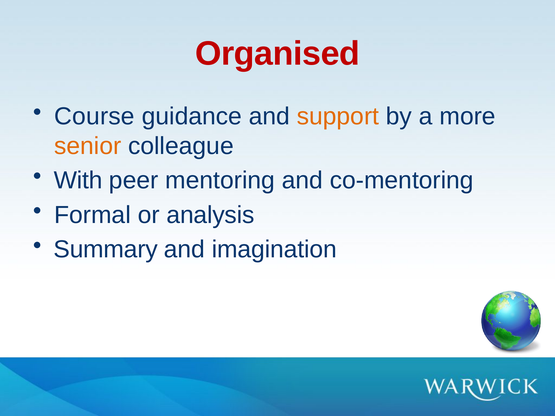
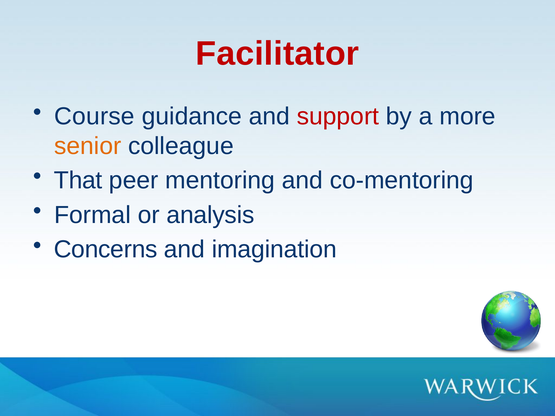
Organised: Organised -> Facilitator (277, 54)
support colour: orange -> red (338, 116)
With: With -> That (78, 181)
Summary: Summary -> Concerns (106, 250)
